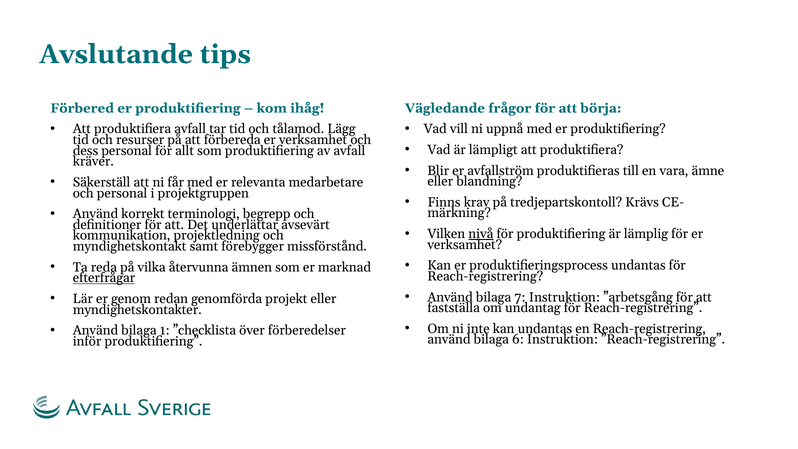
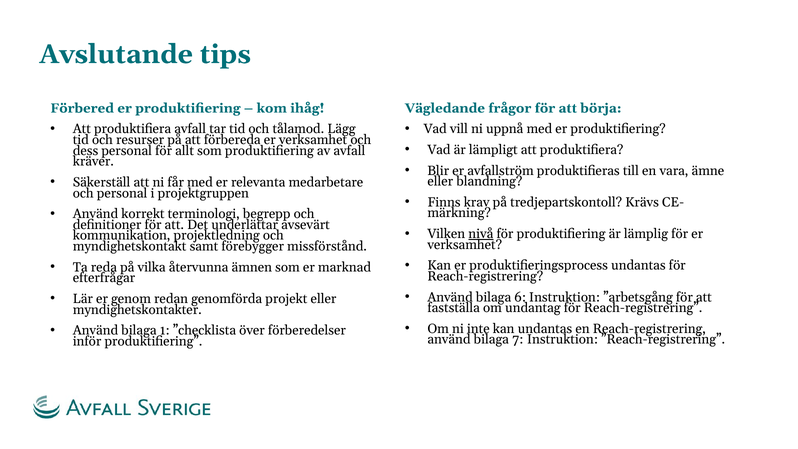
efterfrågar underline: present -> none (104, 278)
7: 7 -> 6 (520, 297)
6: 6 -> 7 (518, 340)
